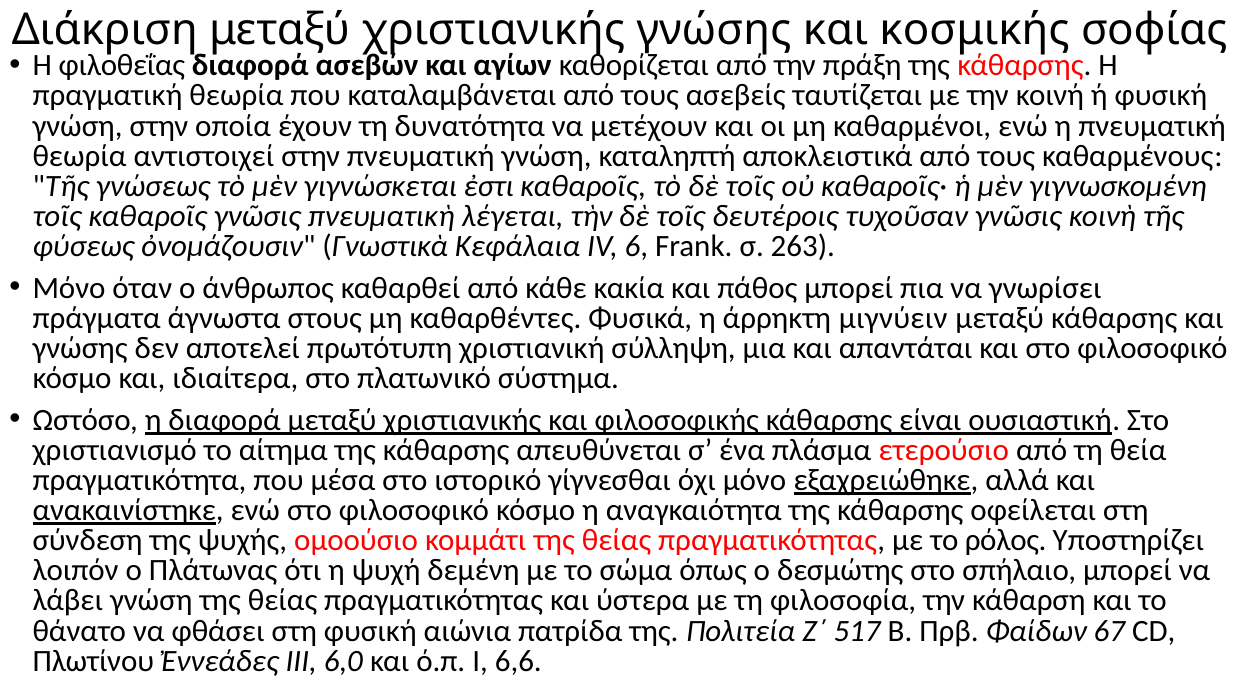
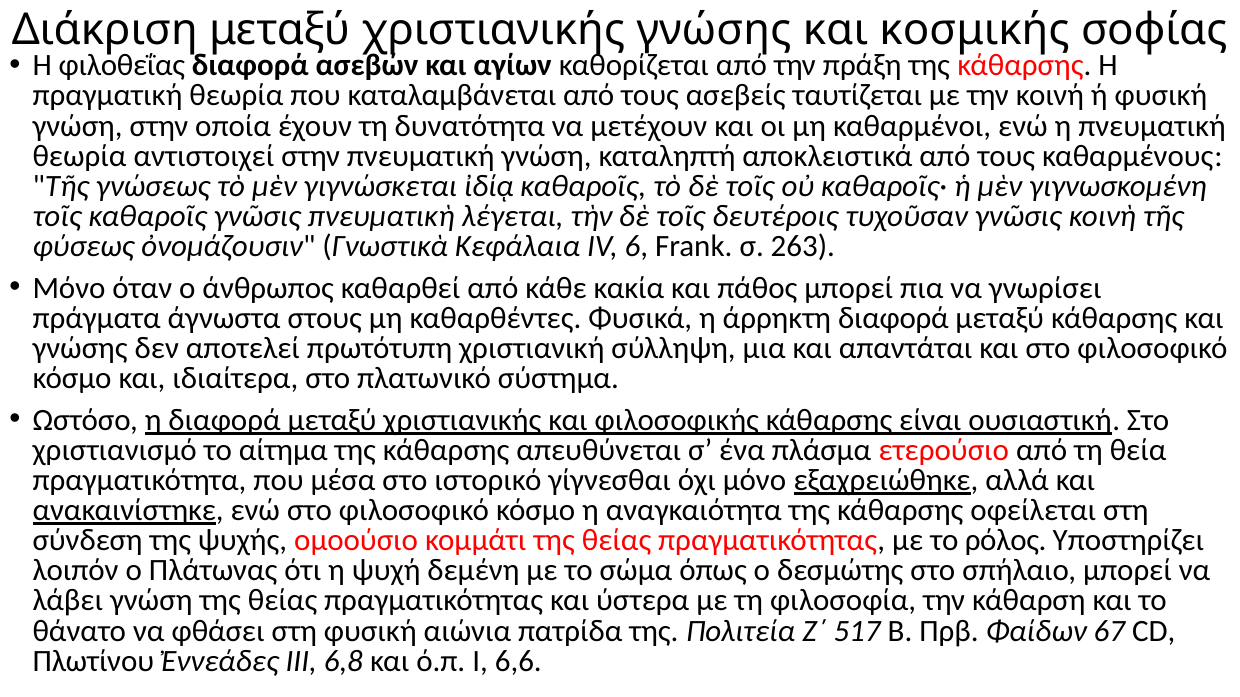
ἐστι: ἐστι -> ἰδίᾳ (489, 186)
άρρηκτη μιγνύειν: μιγνύειν -> διαφορά (893, 318)
6,0: 6,0 -> 6,8 (343, 661)
